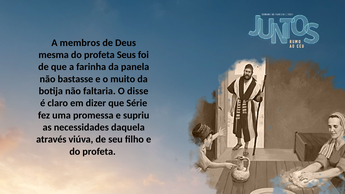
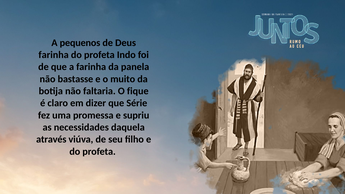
membros: membros -> pequenos (80, 43)
mesma: mesma -> farinha (54, 55)
Seus: Seus -> Indo (126, 55)
disse: disse -> fique (138, 91)
